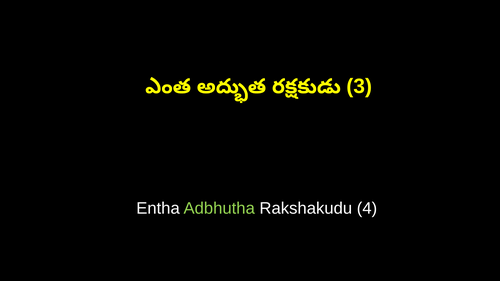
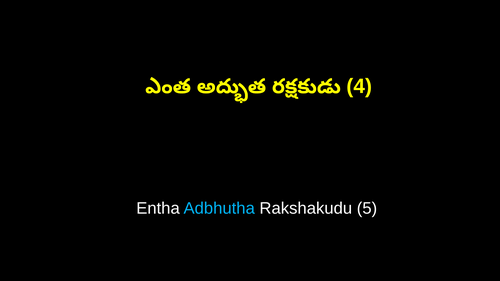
3: 3 -> 4 (359, 86)
Adbhutha colour: light green -> light blue (219, 209)
4: 4 -> 5 (367, 209)
